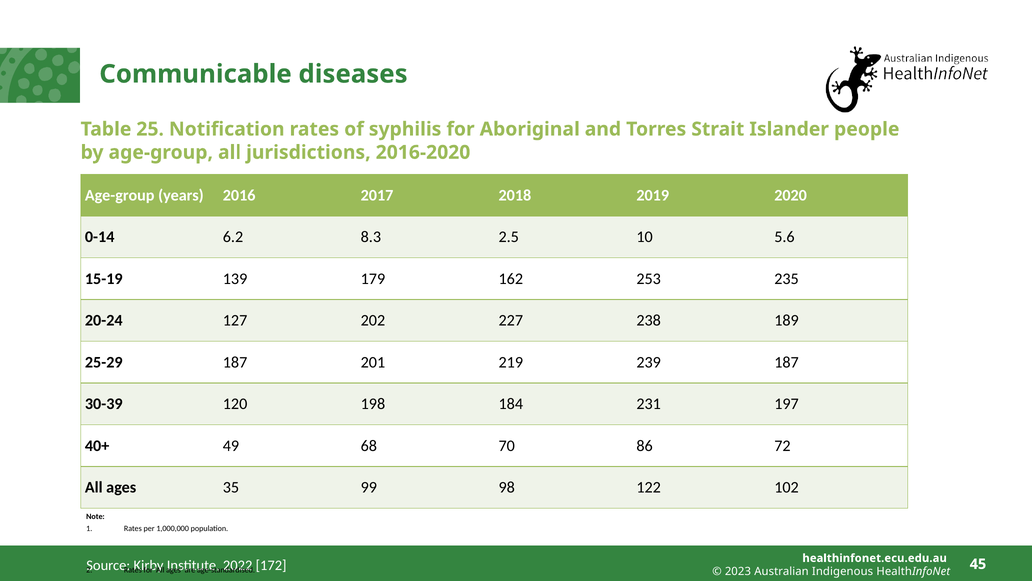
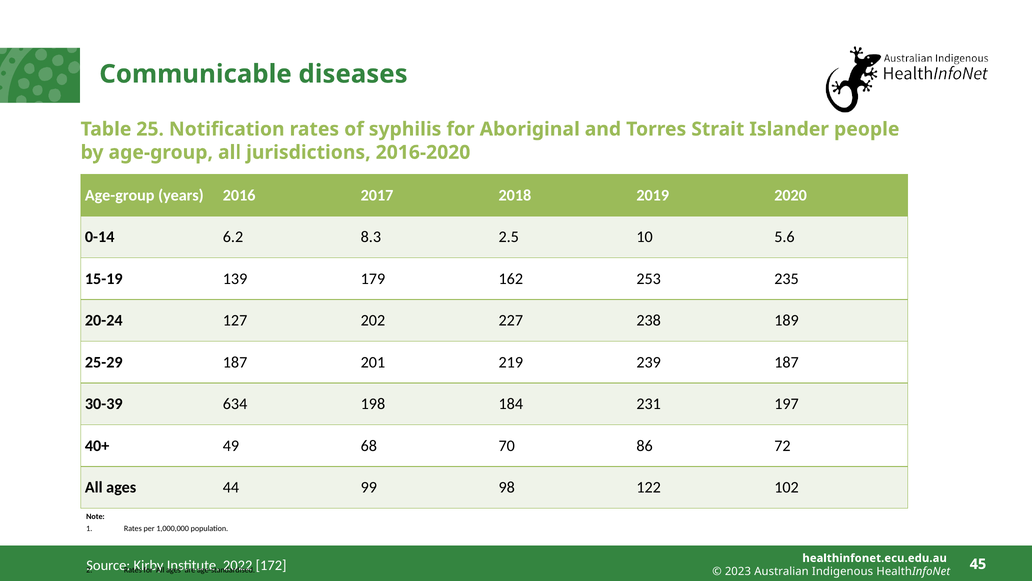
120: 120 -> 634 (235, 404)
35: 35 -> 44 (231, 487)
